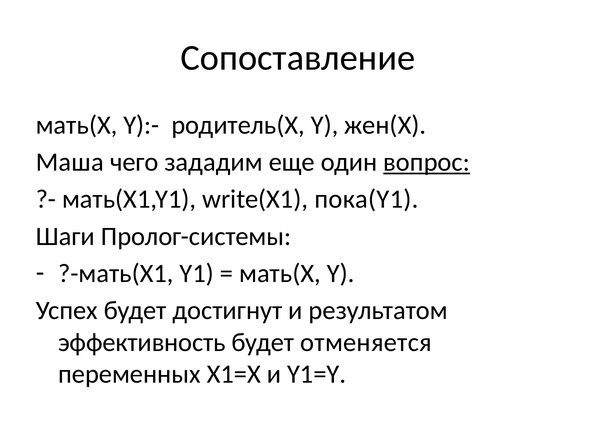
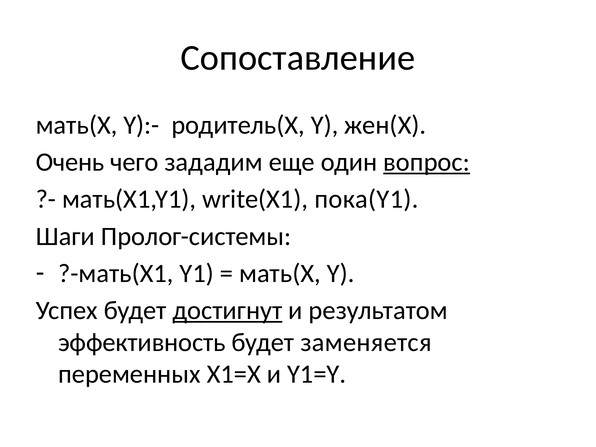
Маша: Маша -> Очень (70, 162)
достигнут underline: none -> present (227, 311)
отменяется: отменяется -> заменяется (366, 342)
